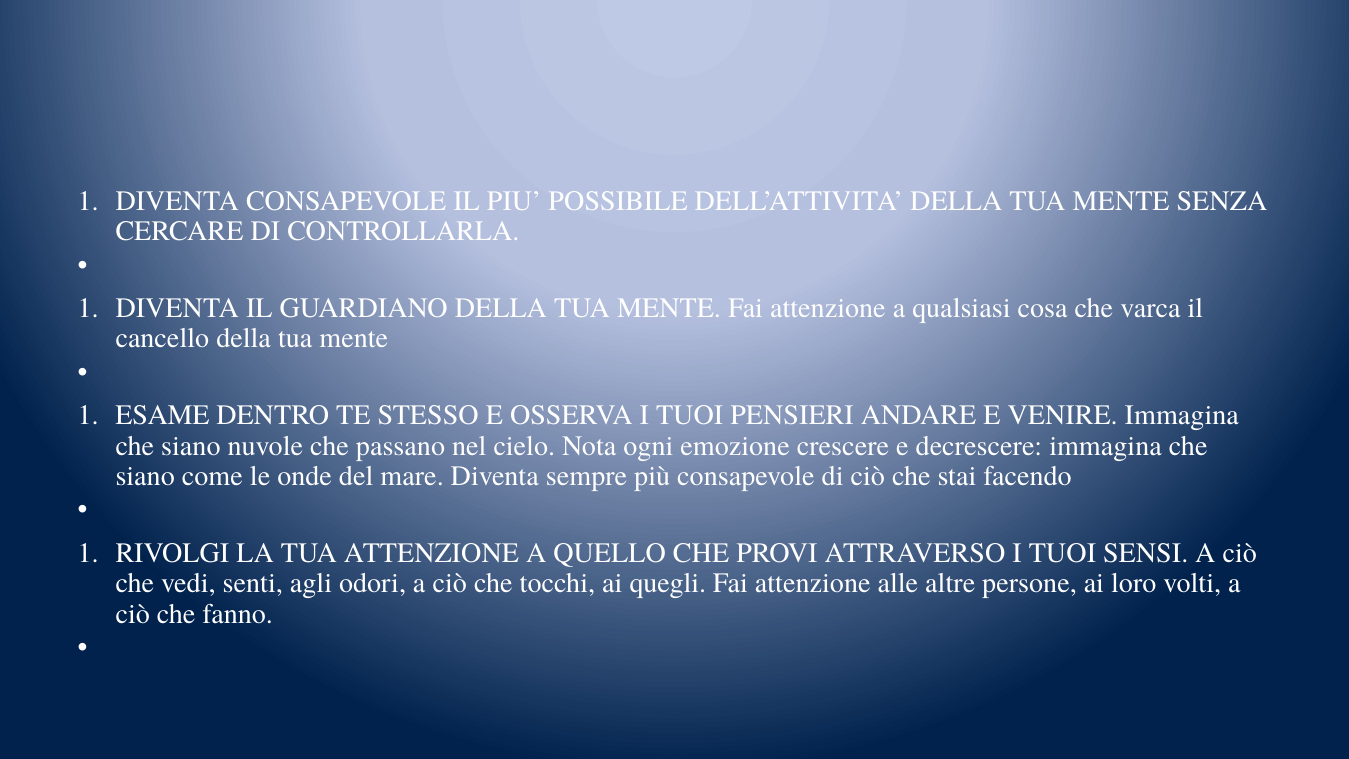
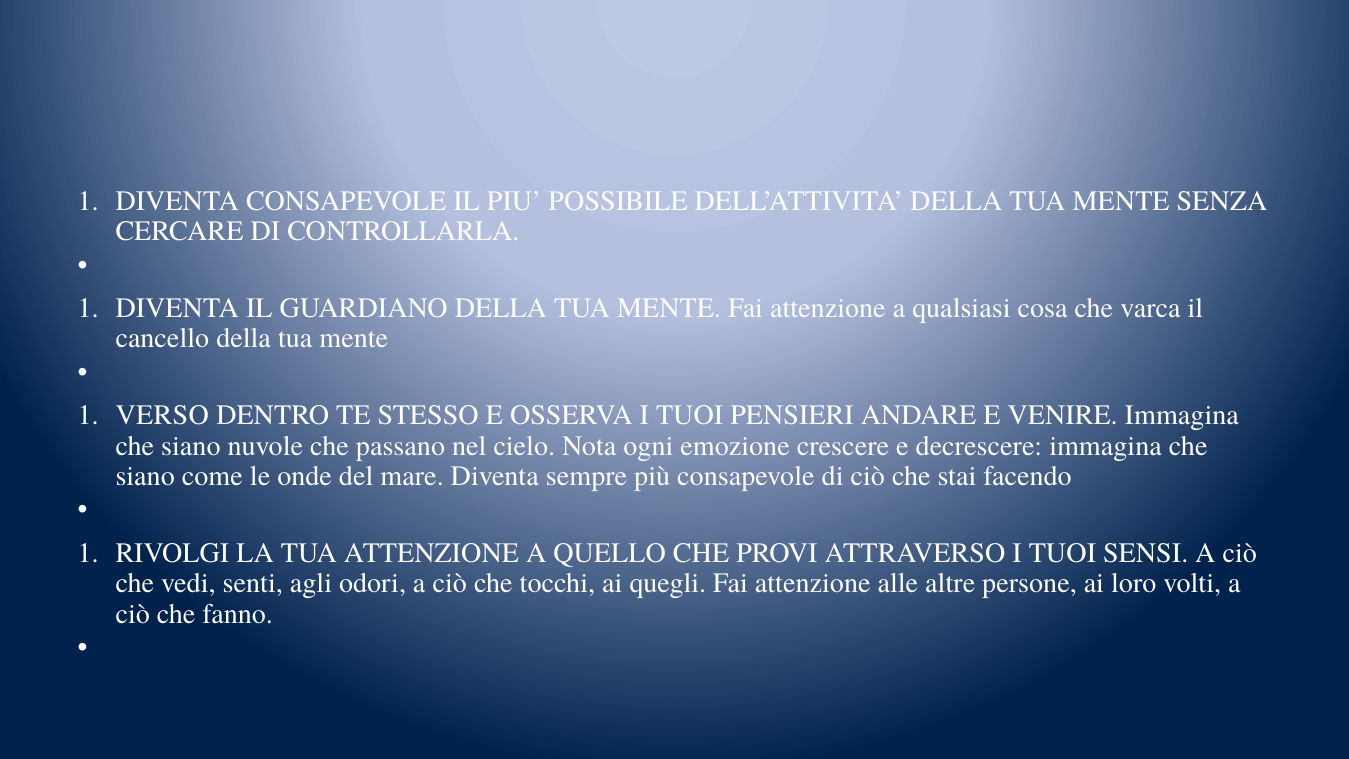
ESAME: ESAME -> VERSO (162, 415)
